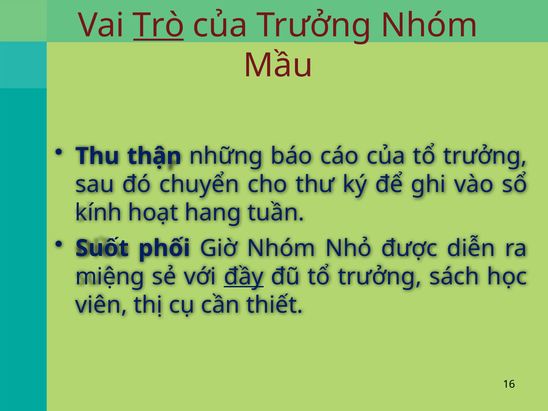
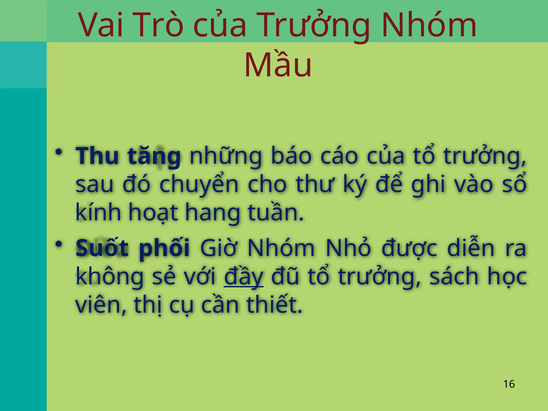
Trò underline: present -> none (159, 25)
thận: thận -> tăng (154, 156)
miệng: miệng -> không (110, 277)
